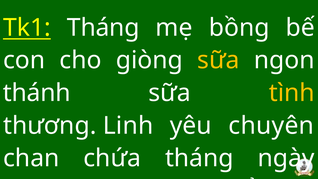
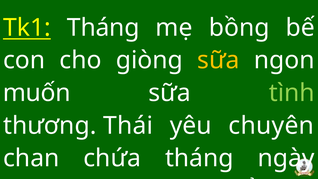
thánh: thánh -> muốn (37, 93)
tình colour: yellow -> light green (292, 93)
Linh: Linh -> Thái (128, 126)
